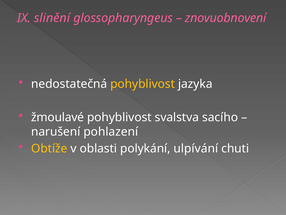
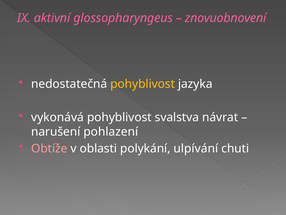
slinění: slinění -> aktivní (52, 18)
žmoulavé: žmoulavé -> vykonává (58, 117)
sacího: sacího -> návrat (220, 117)
Obtíže colour: yellow -> pink (49, 148)
